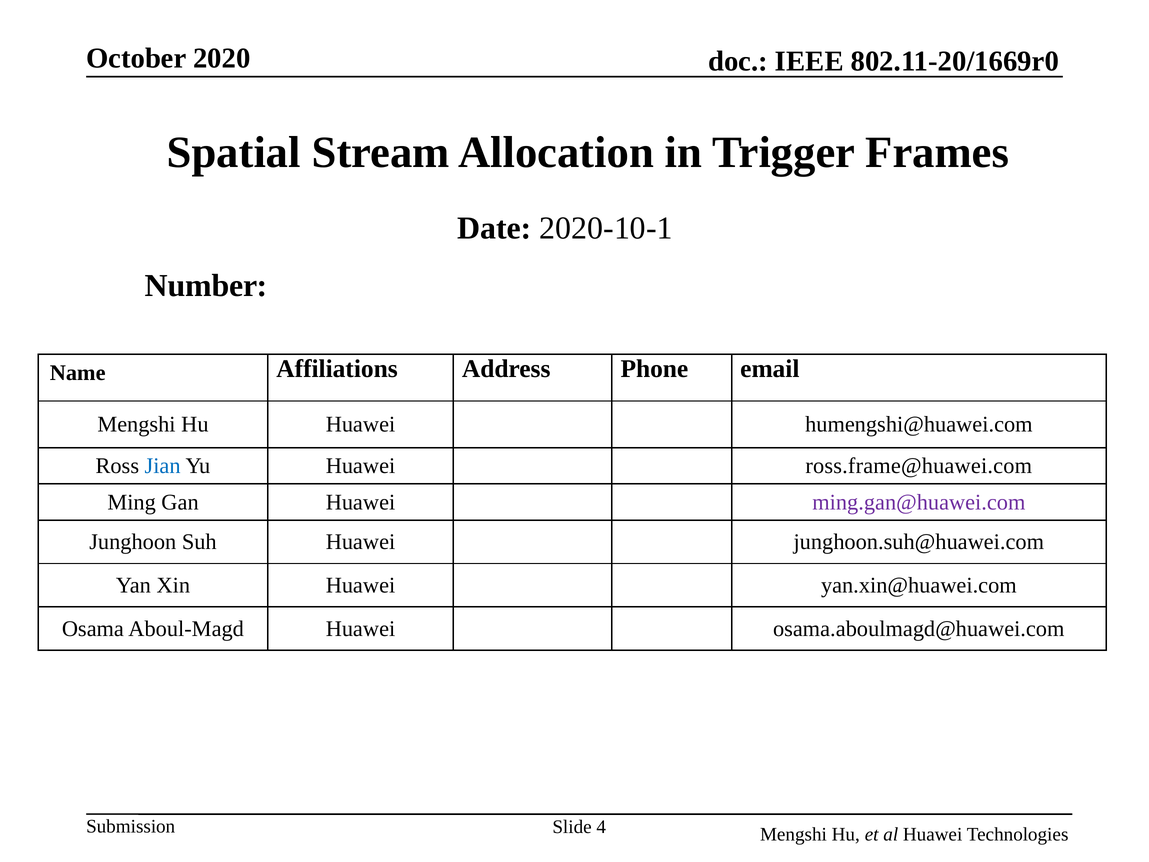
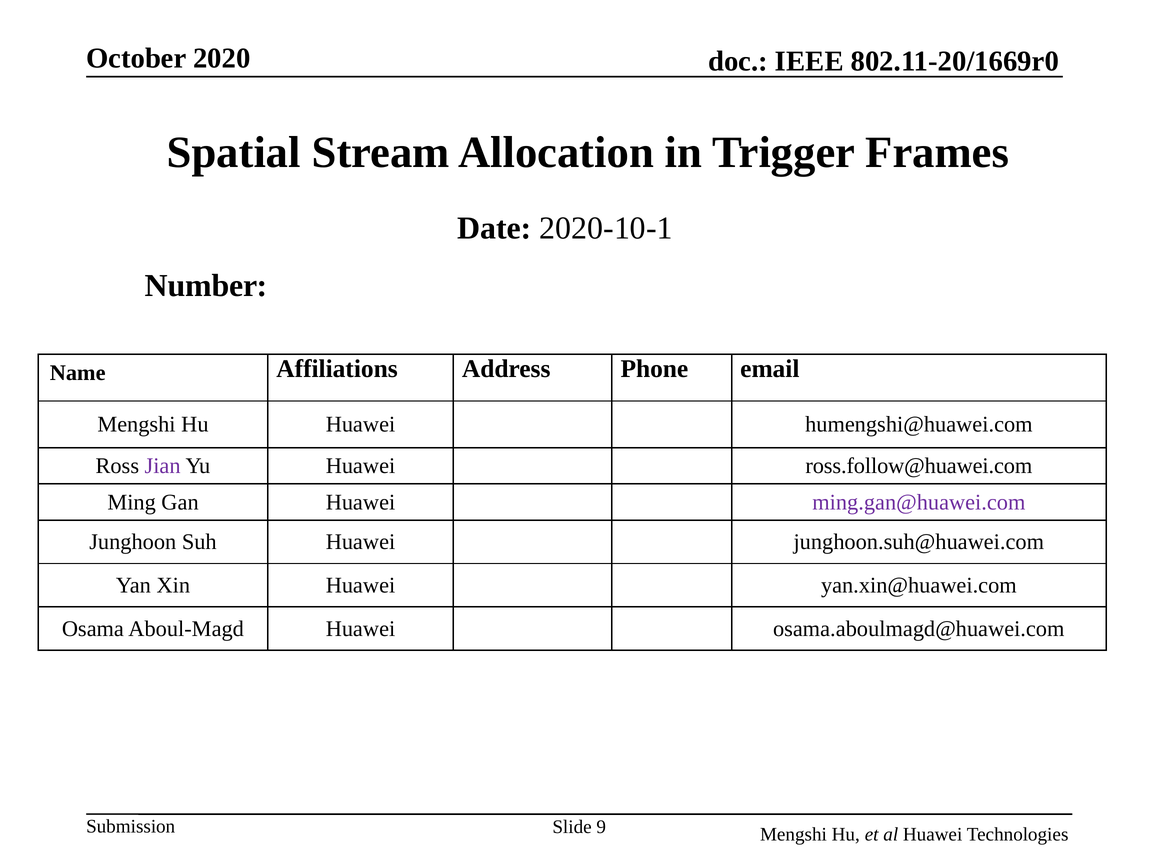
Jian colour: blue -> purple (163, 466)
ross.frame@huawei.com: ross.frame@huawei.com -> ross.follow@huawei.com (919, 466)
4: 4 -> 9 (601, 826)
